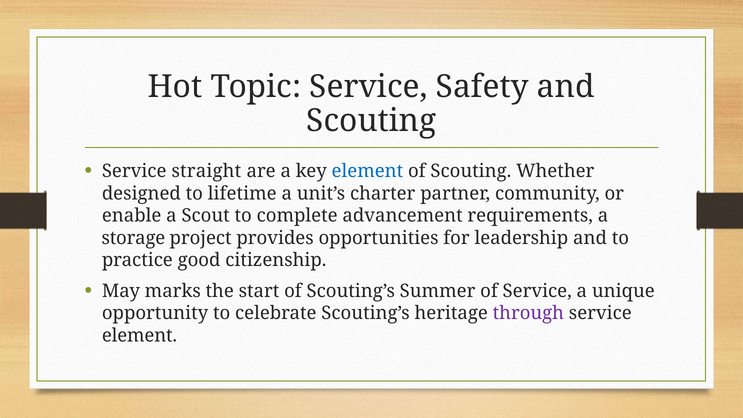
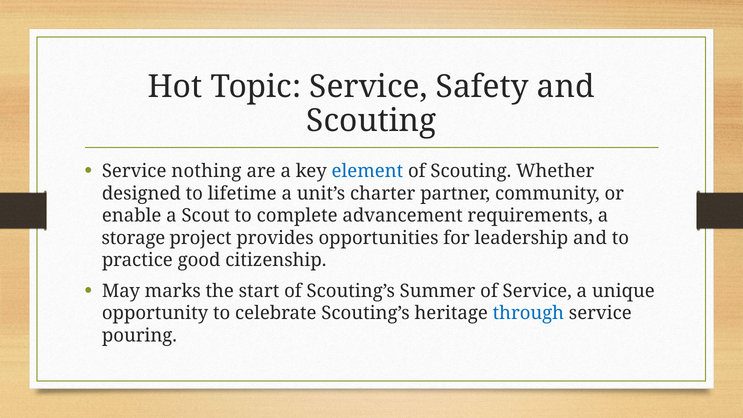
straight: straight -> nothing (206, 171)
through colour: purple -> blue (528, 313)
element: element -> pouring (139, 335)
